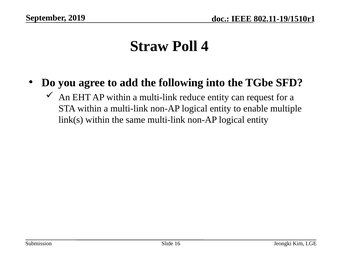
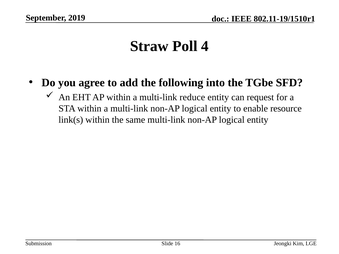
multiple: multiple -> resource (286, 109)
